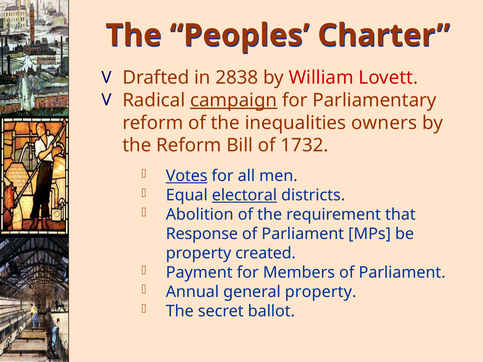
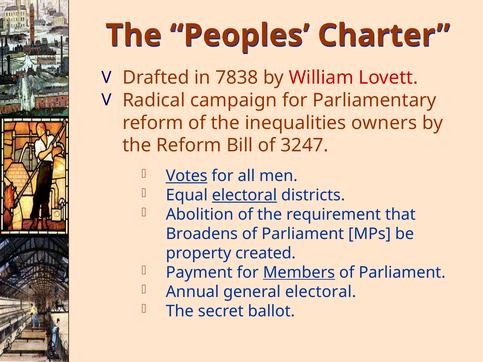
2838: 2838 -> 7838 (237, 78)
campaign underline: present -> none (234, 100)
1732: 1732 -> 3247 (305, 145)
Response: Response -> Broadens (202, 234)
Members underline: none -> present (299, 273)
general property: property -> electoral (321, 292)
